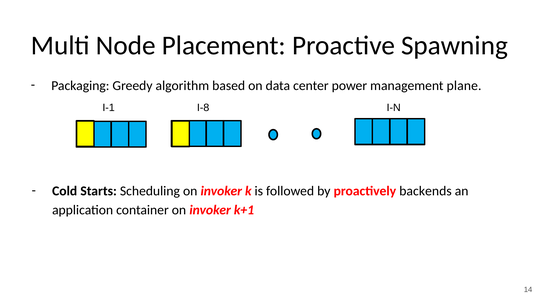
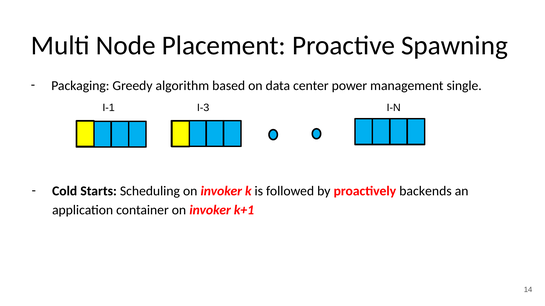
plane: plane -> single (464, 86)
I-8: I-8 -> I-3 (203, 108)
